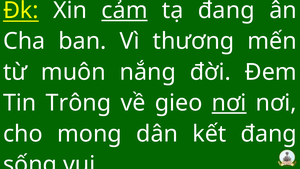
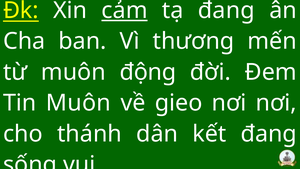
nắng: nắng -> động (148, 72)
Tin Trông: Trông -> Muôn (78, 103)
nơi underline: present -> none (229, 103)
mong: mong -> thánh (89, 134)
